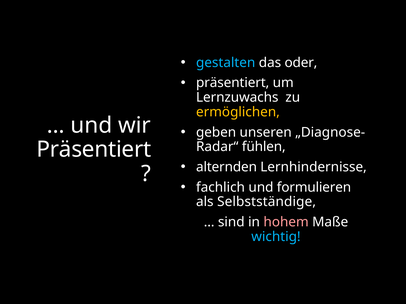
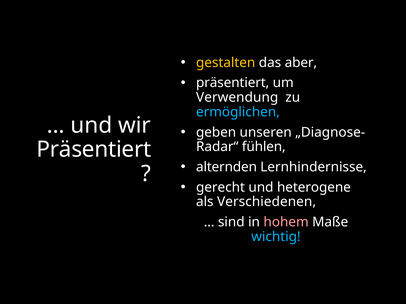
gestalten colour: light blue -> yellow (226, 63)
oder: oder -> aber (301, 63)
Lernzuwachs: Lernzuwachs -> Verwendung (237, 98)
ermöglichen colour: yellow -> light blue (238, 112)
fachlich: fachlich -> gerecht (220, 188)
formulieren: formulieren -> heterogene (314, 188)
Selbstständige: Selbstständige -> Verschiedenen (267, 202)
